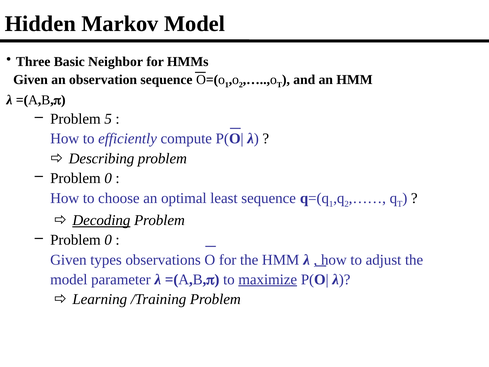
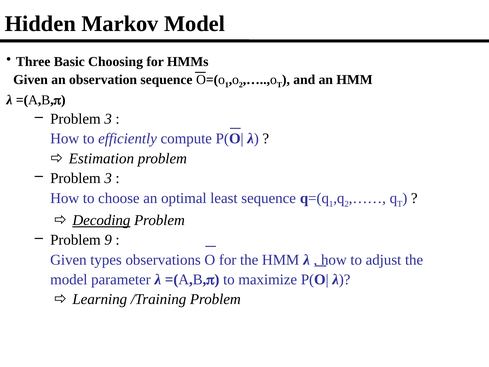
Neighbor: Neighbor -> Choosing (116, 62)
5: 5 -> 3 (108, 119)
Describing: Describing -> Estimation (101, 158)
0: 0 -> 3 (108, 178)
0: 0 -> 9 (108, 240)
maximize underline: present -> none (268, 279)
